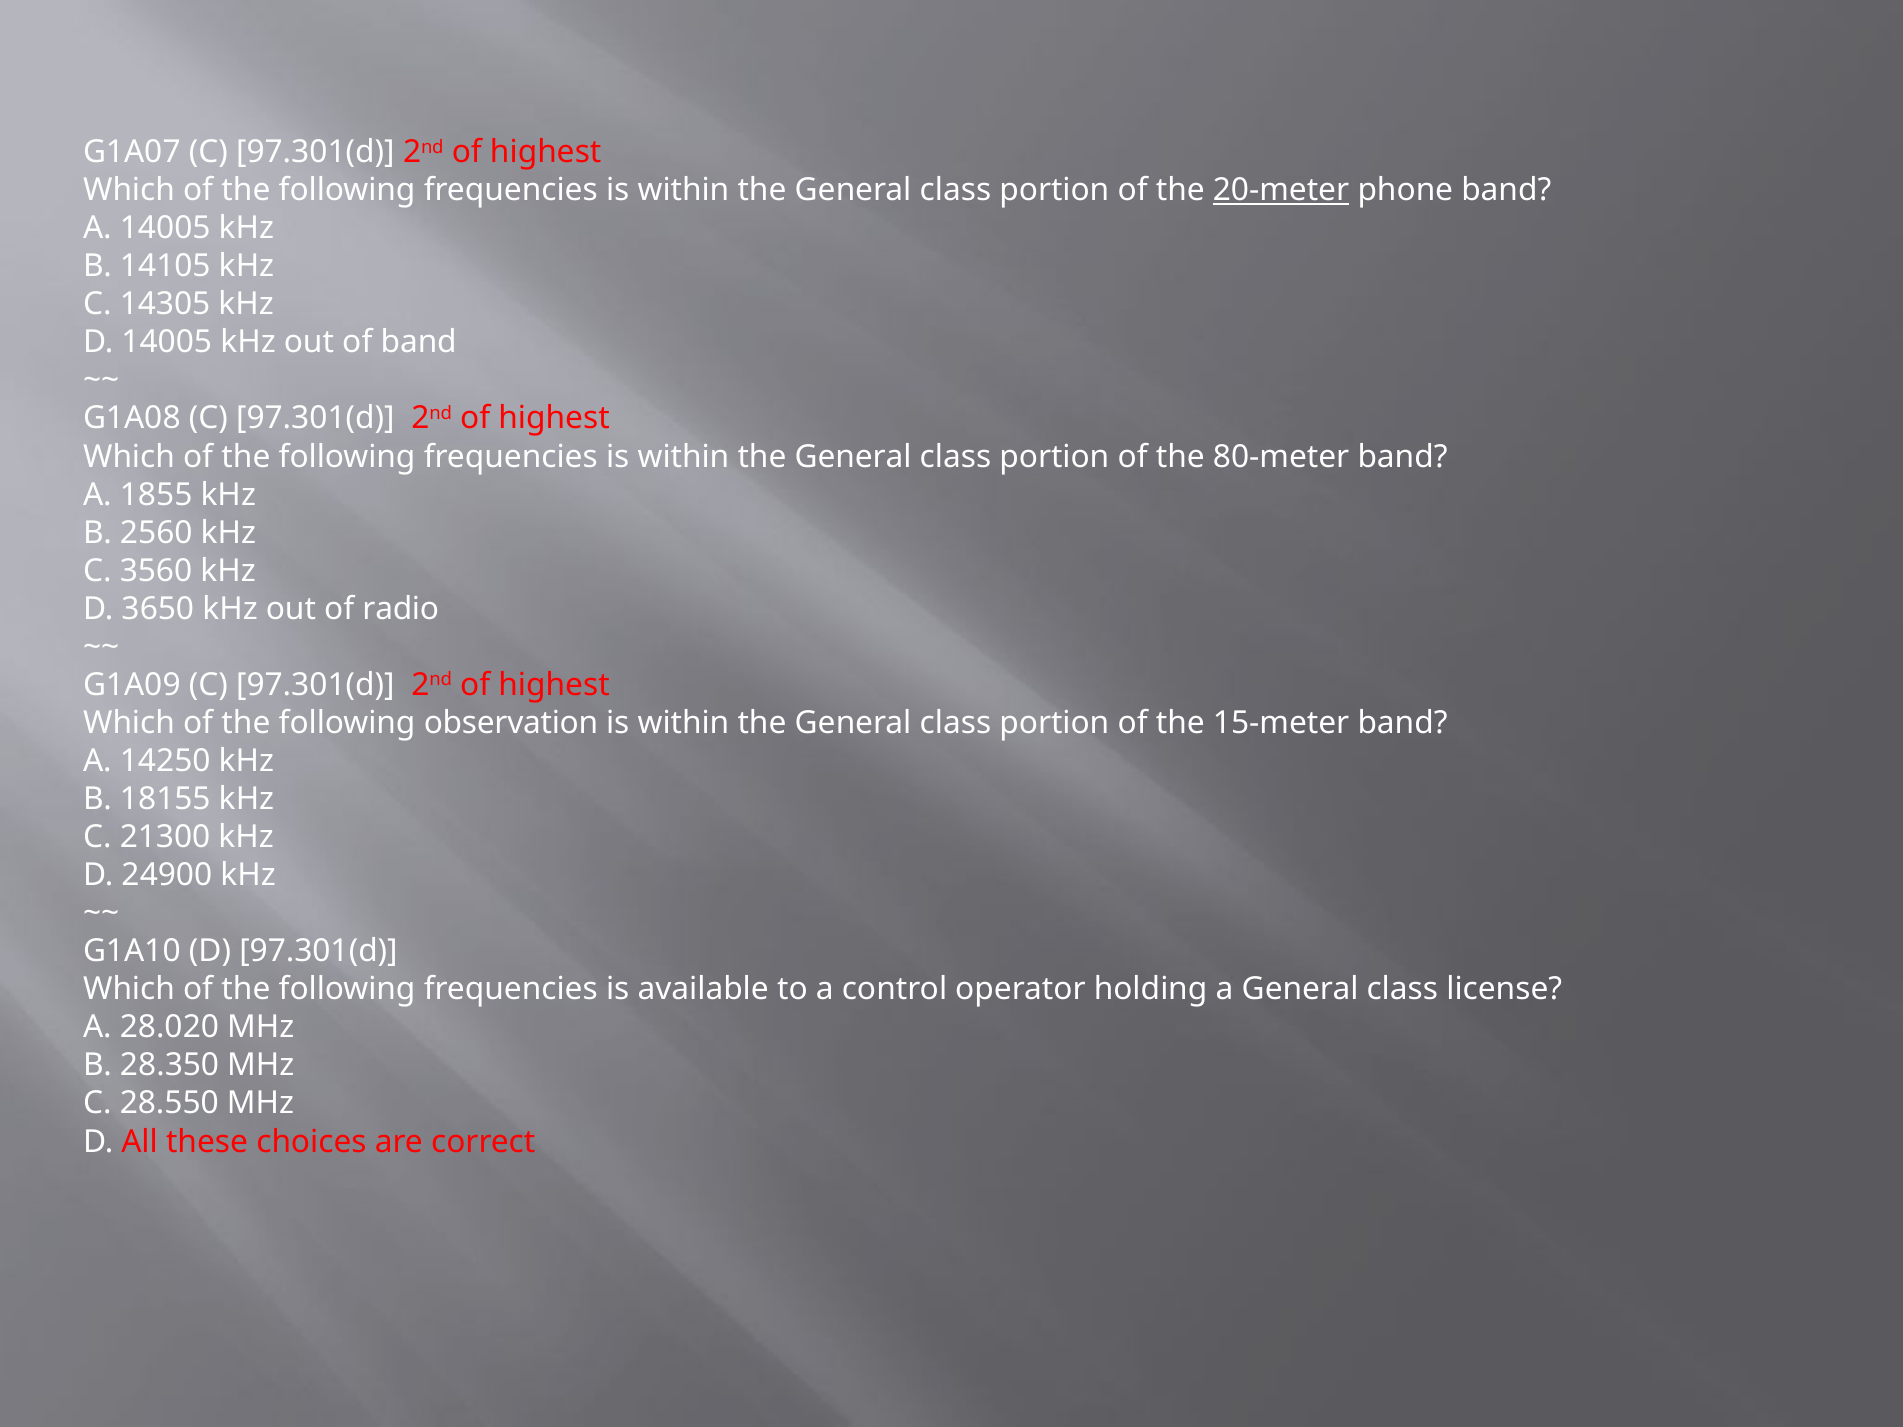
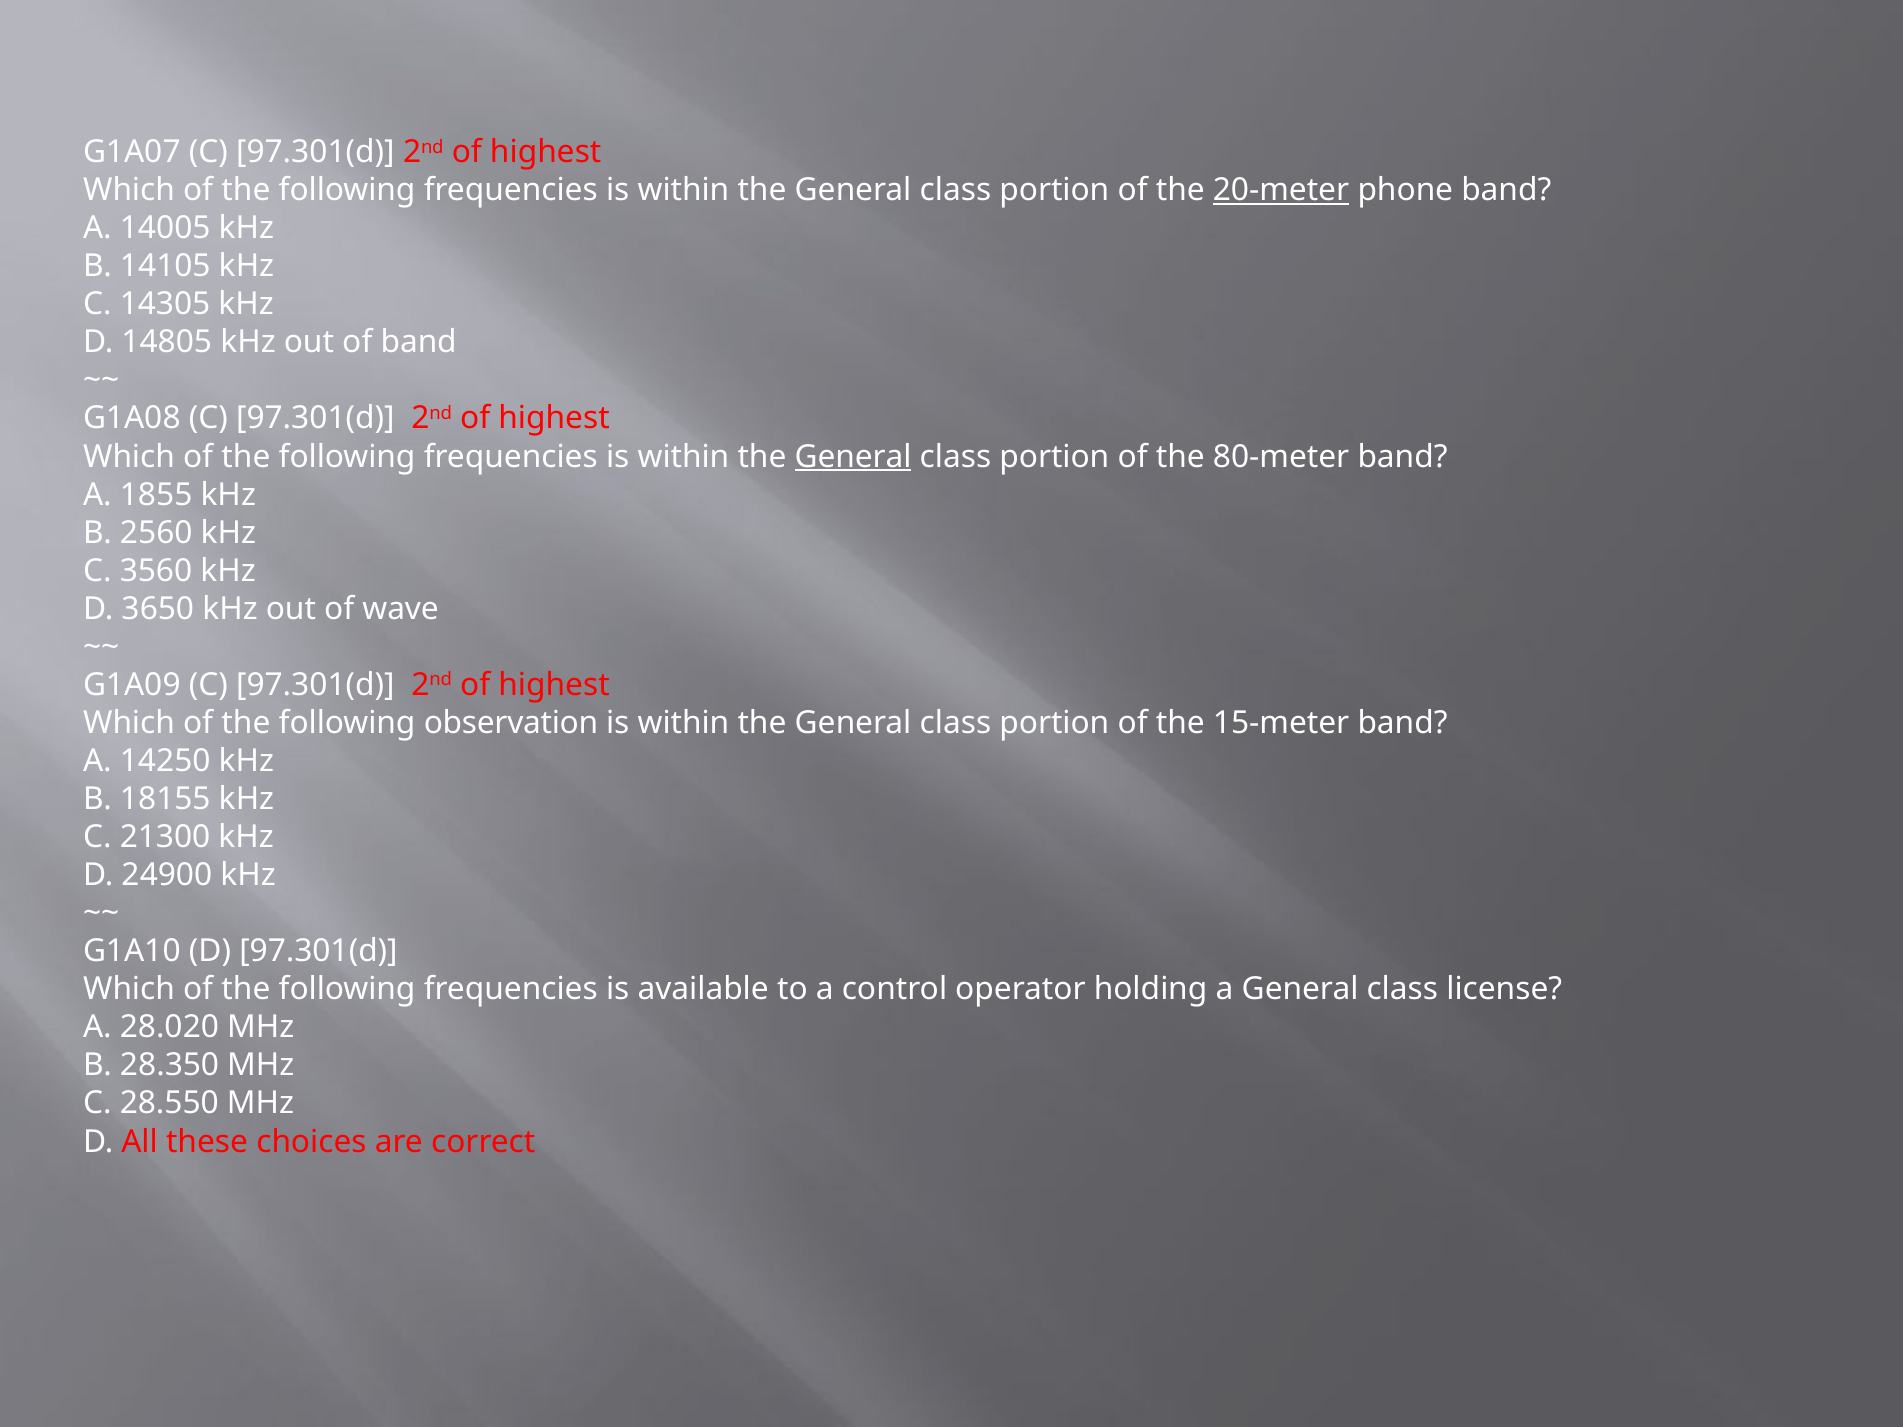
D 14005: 14005 -> 14805 (167, 342)
General underline: none -> present (853, 457)
radio: radio -> wave (401, 609)
